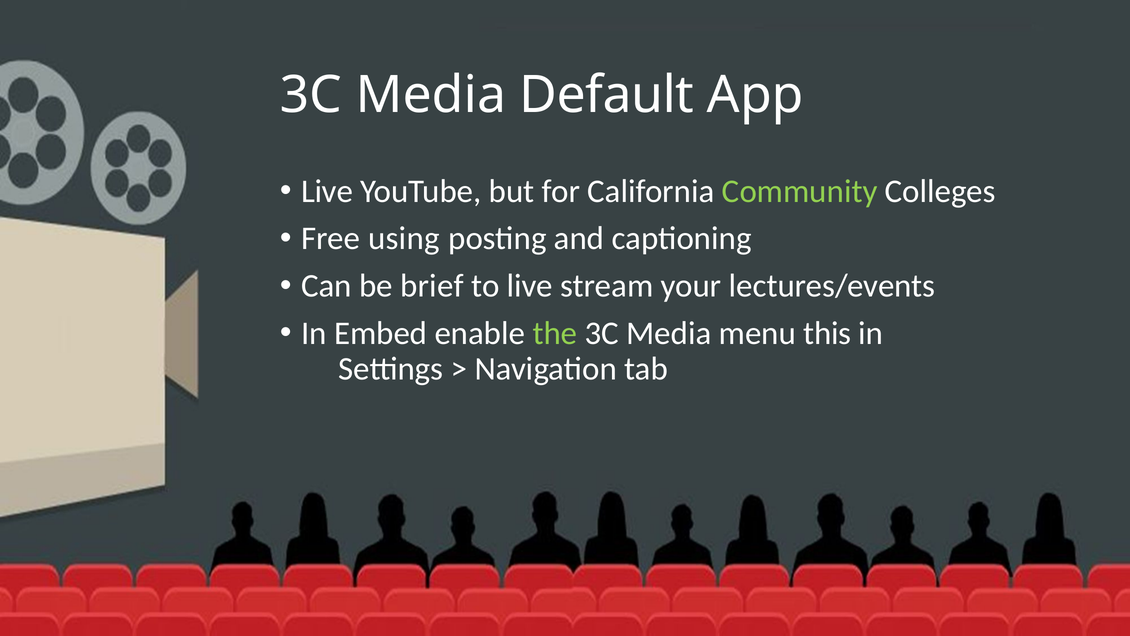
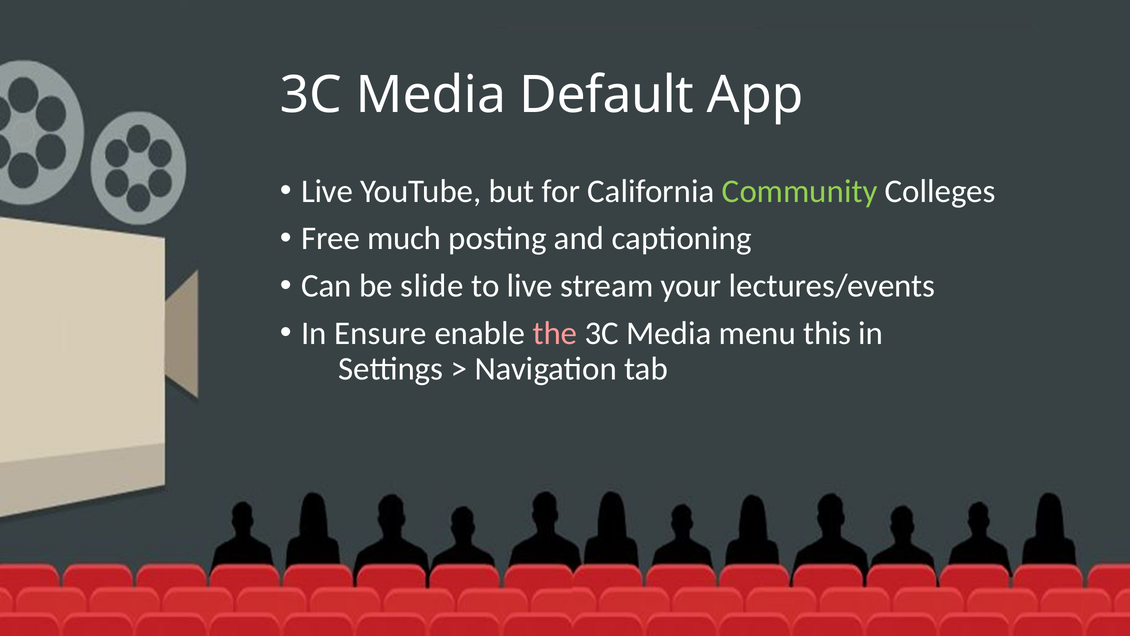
using: using -> much (404, 238)
brief: brief -> slide (432, 286)
Embed: Embed -> Ensure (380, 333)
the colour: light green -> pink (555, 333)
